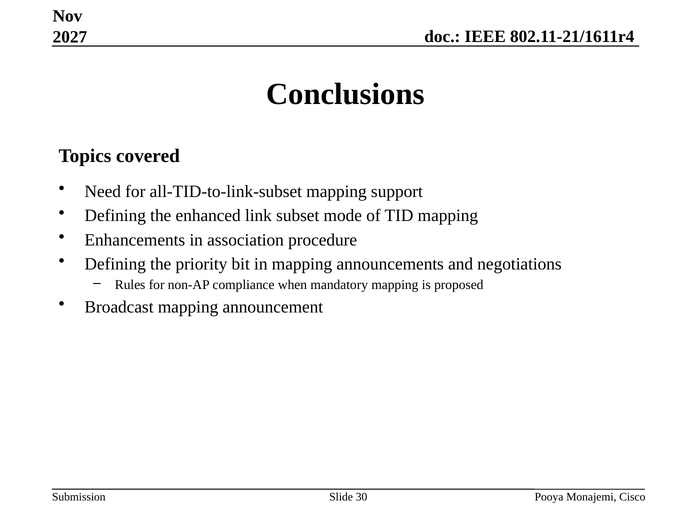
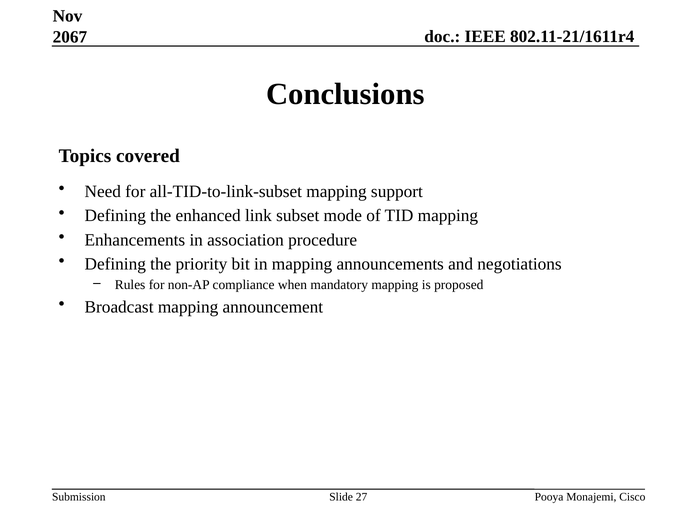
2027: 2027 -> 2067 (70, 37)
30: 30 -> 27 (362, 497)
